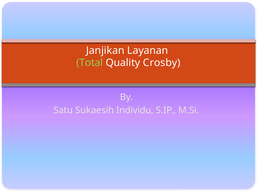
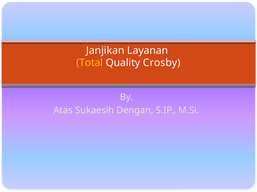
Total colour: light green -> yellow (90, 63)
Satu: Satu -> Atas (63, 111)
Individu: Individu -> Dengan (135, 111)
